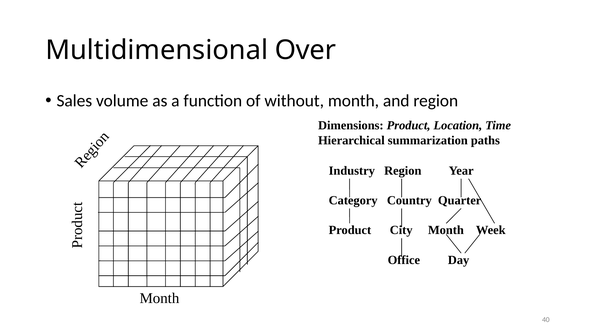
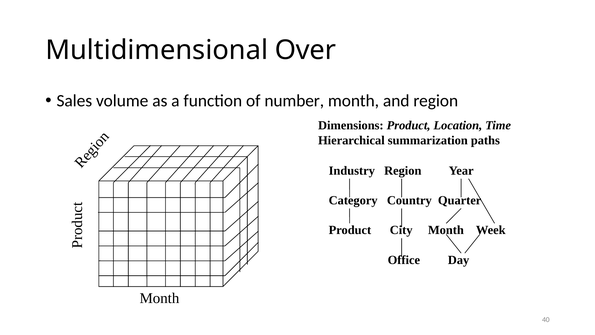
without: without -> number (294, 101)
